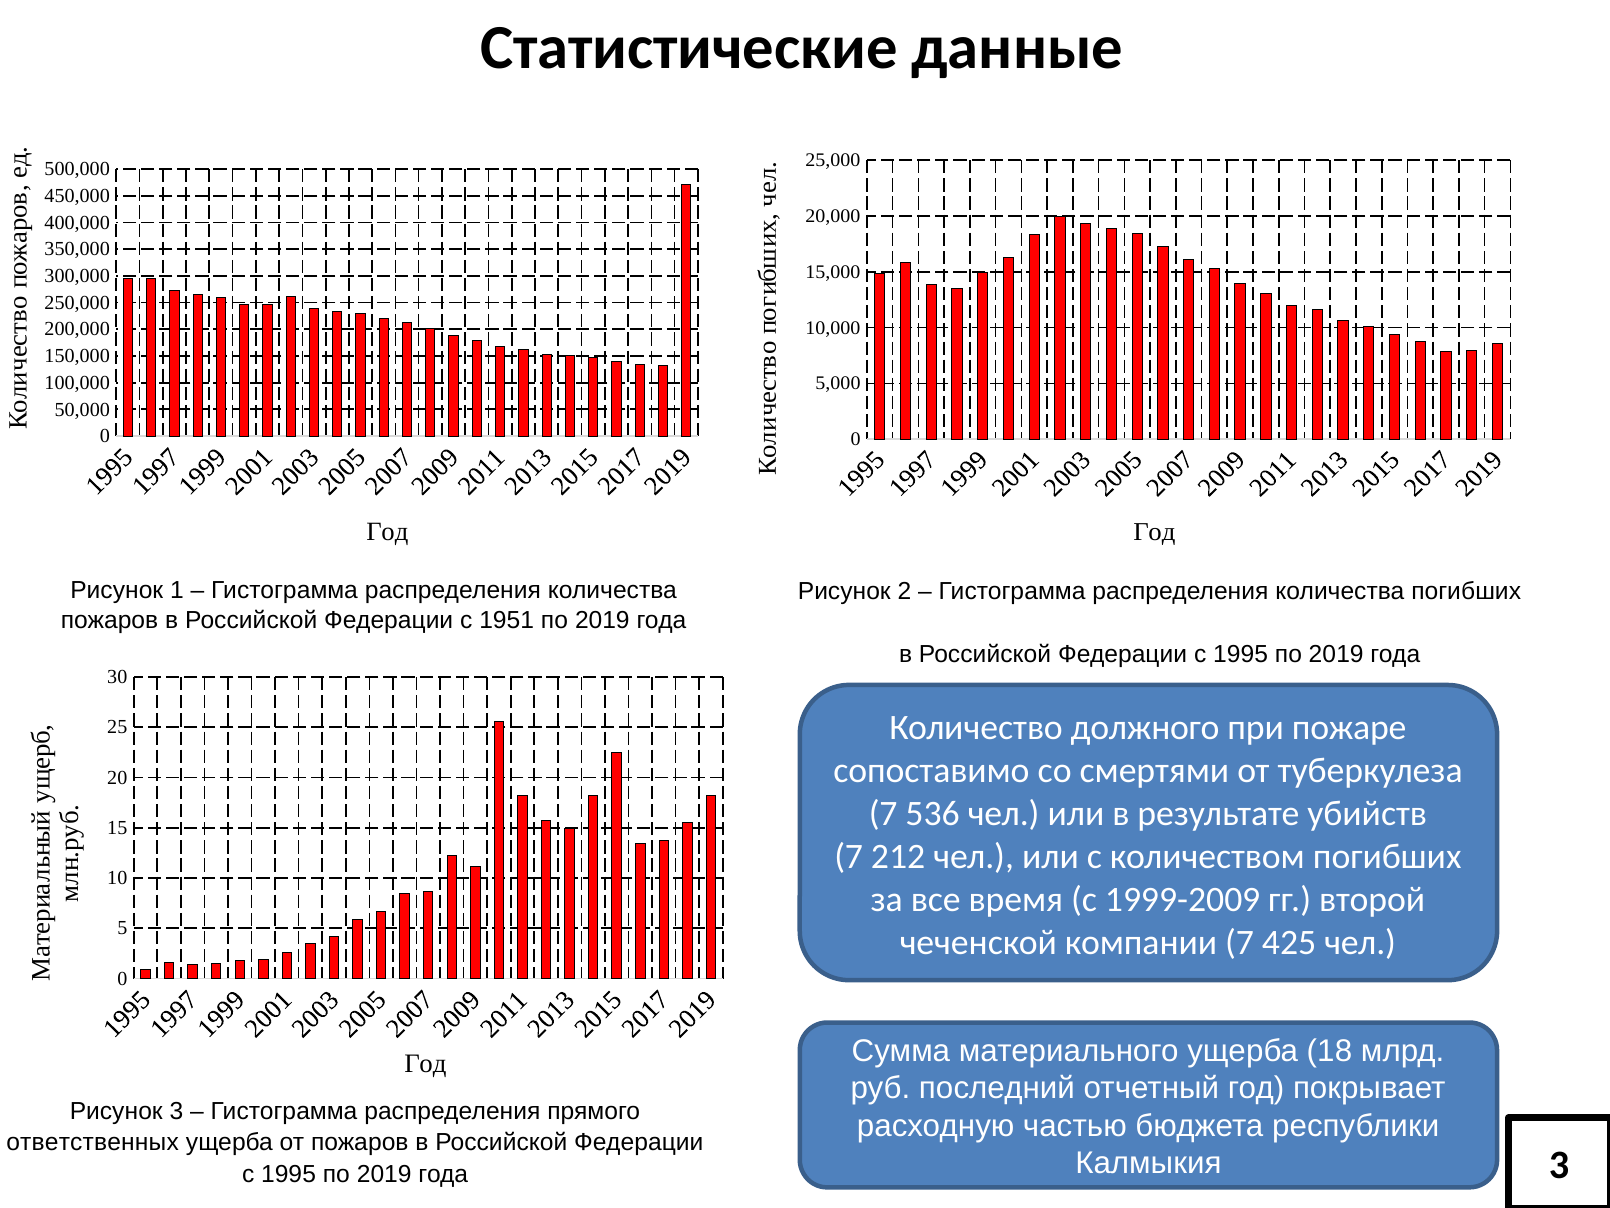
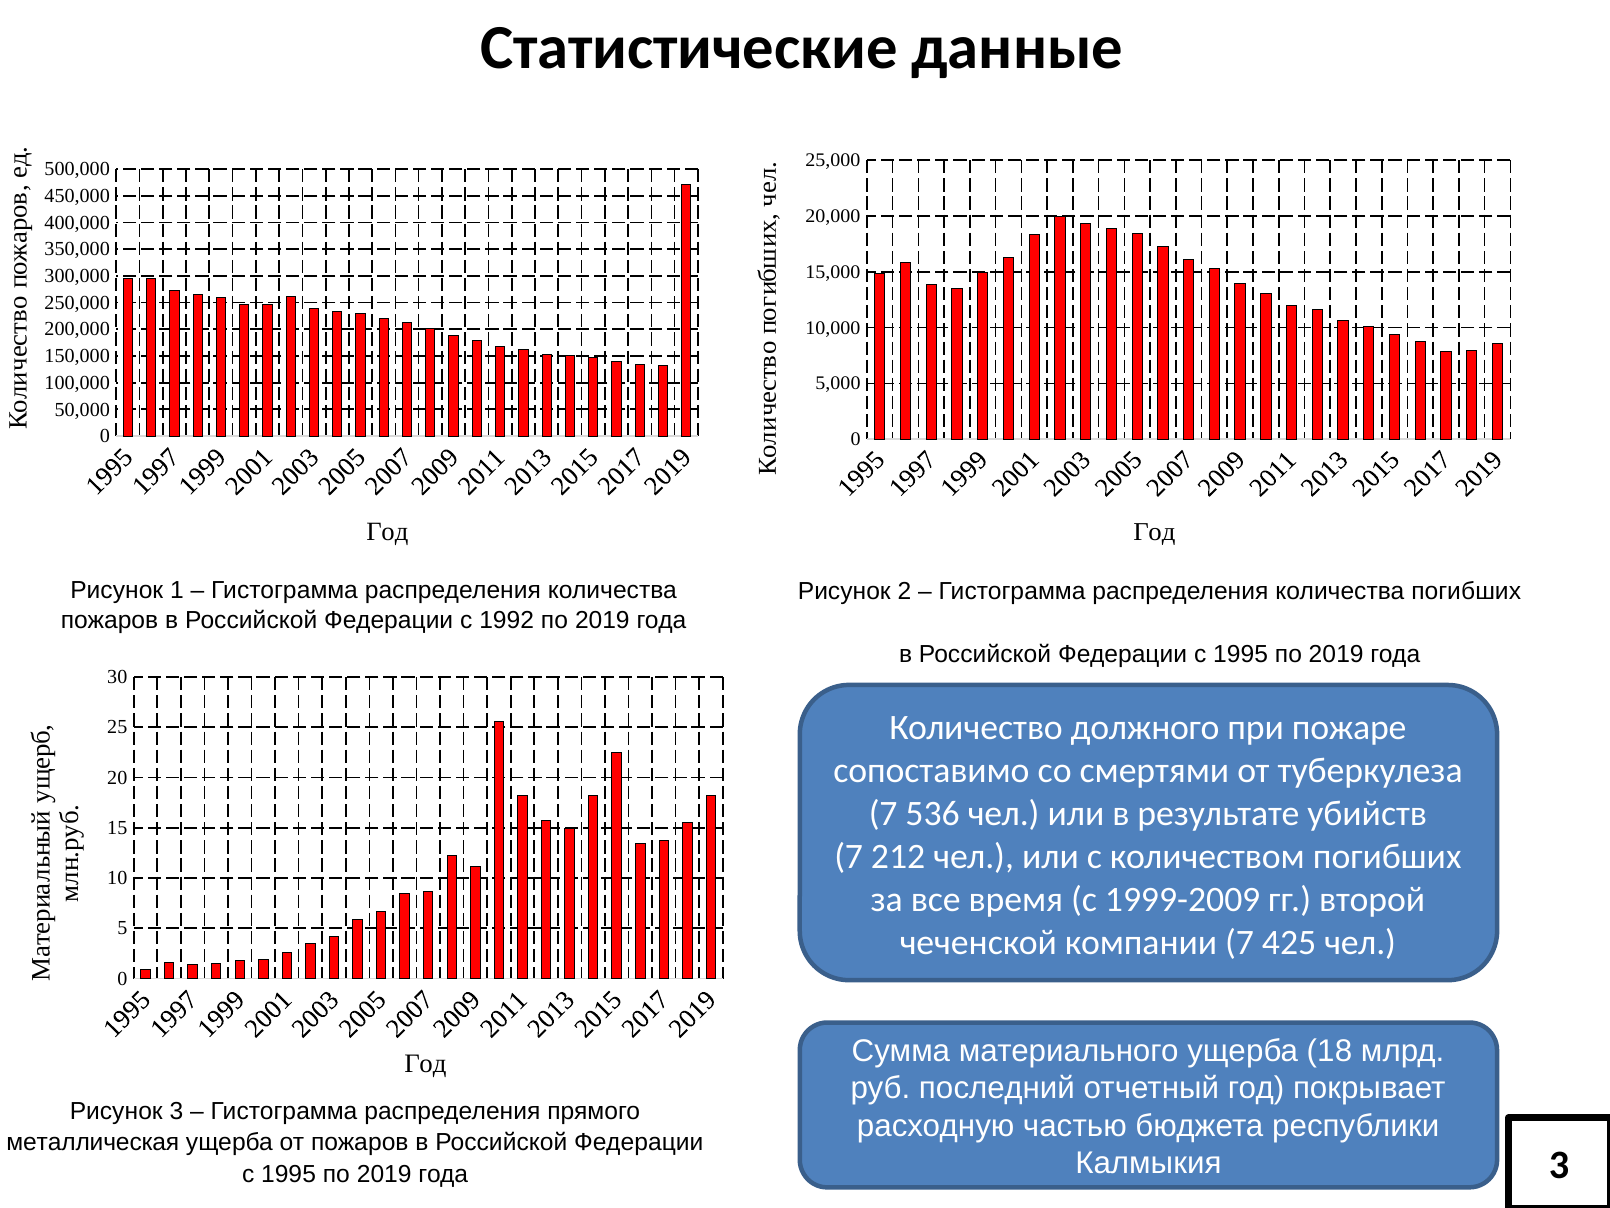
1951: 1951 -> 1992 (507, 620)
ответственных: ответственных -> металлическая (93, 1142)
